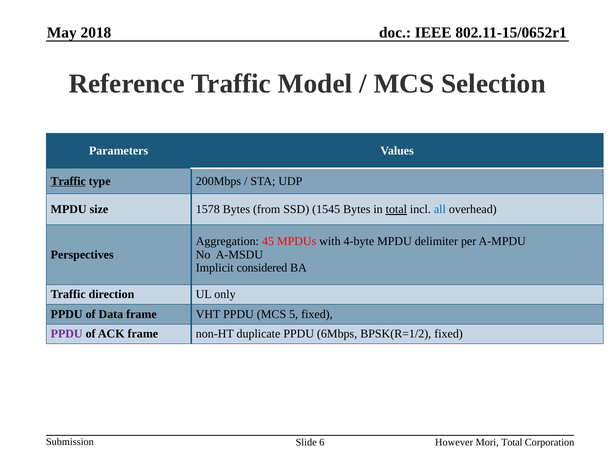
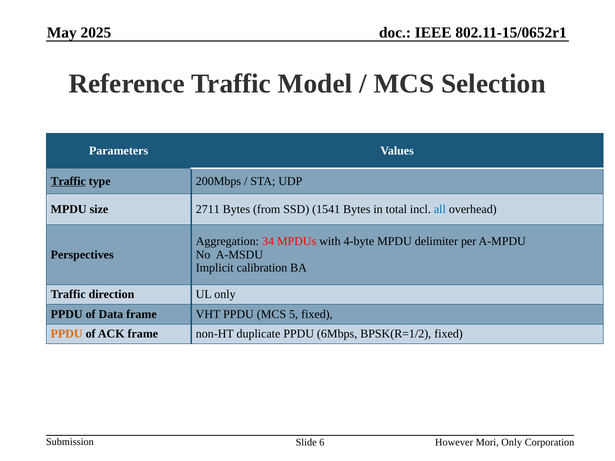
2018: 2018 -> 2025 (96, 33)
1578: 1578 -> 2711 (208, 209)
1545: 1545 -> 1541 (326, 209)
total underline: present -> none (396, 209)
45: 45 -> 34 (268, 242)
considered: considered -> calibration (262, 268)
PPDU colour: purple -> orange (67, 334)
Mori Total: Total -> Only (512, 442)
